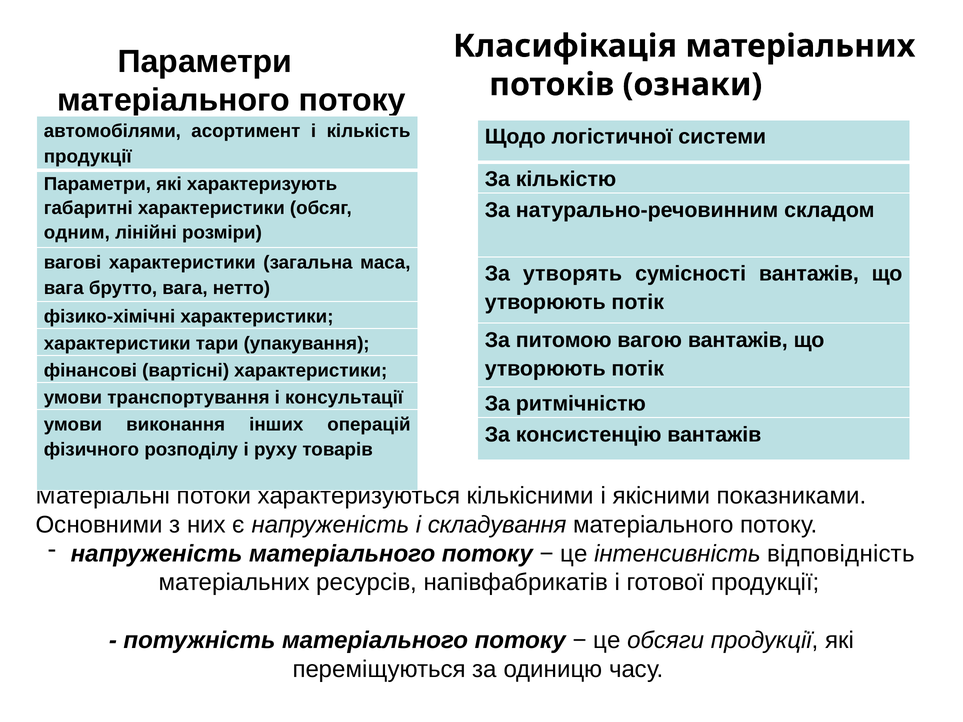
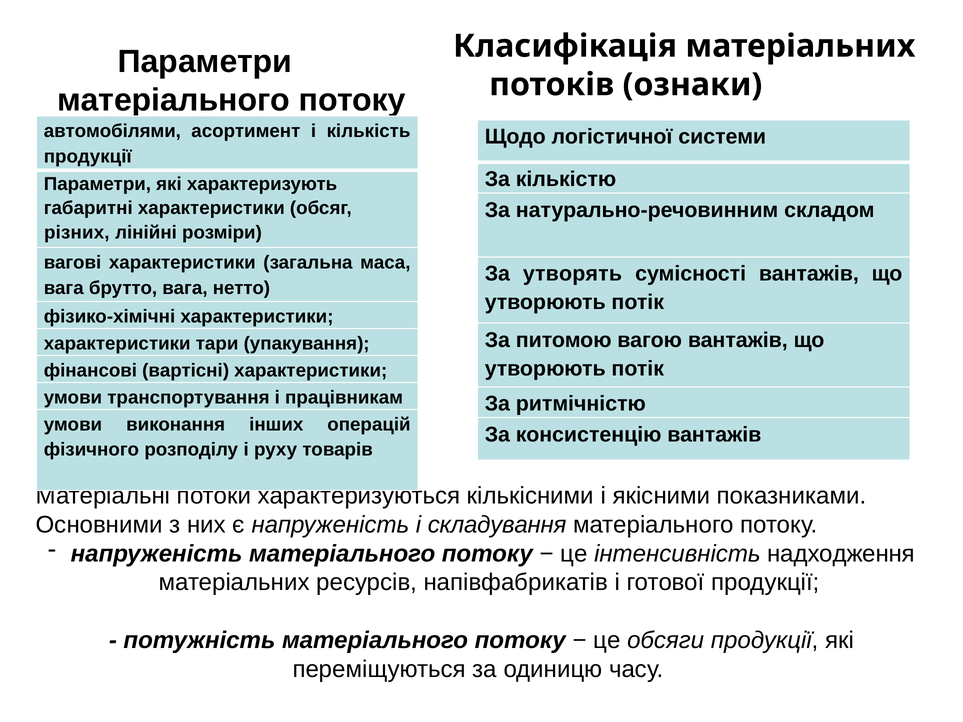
одним: одним -> різних (77, 233)
консультації: консультації -> працівникам (344, 398)
відповідність: відповідність -> надходження (841, 554)
